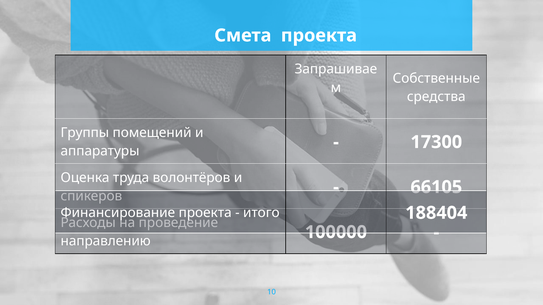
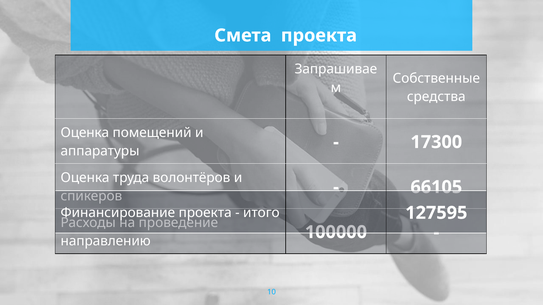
Группы: Группы -> Оценка (85, 133)
188404: 188404 -> 127595 (436, 213)
